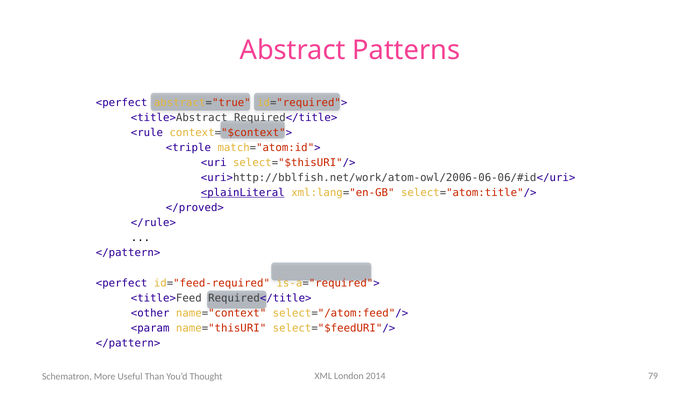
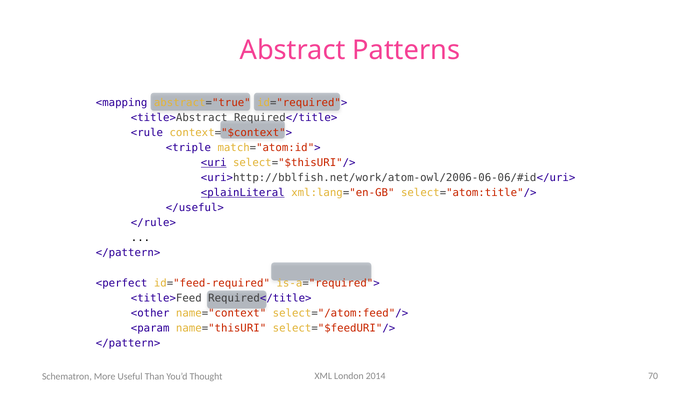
<perfect: <perfect -> <mapping (122, 103)
<uri underline: none -> present (214, 163)
</proved>: </proved> -> </useful> (195, 208)
79: 79 -> 70 (653, 376)
